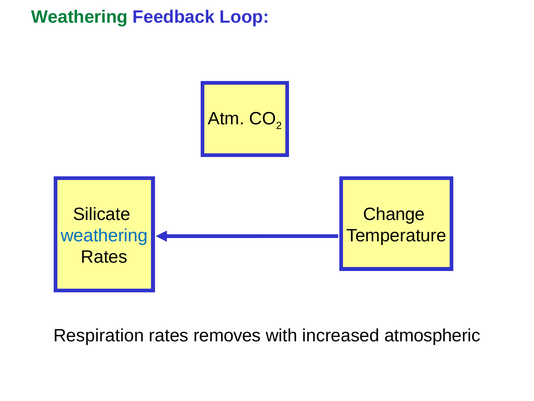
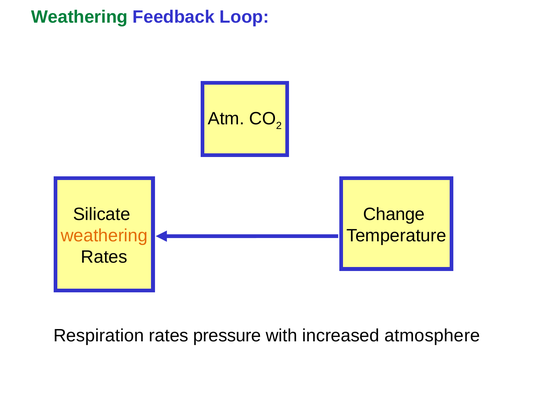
weathering colour: blue -> orange (104, 235)
removes: removes -> pressure (227, 335)
atmospheric: atmospheric -> atmosphere (432, 335)
